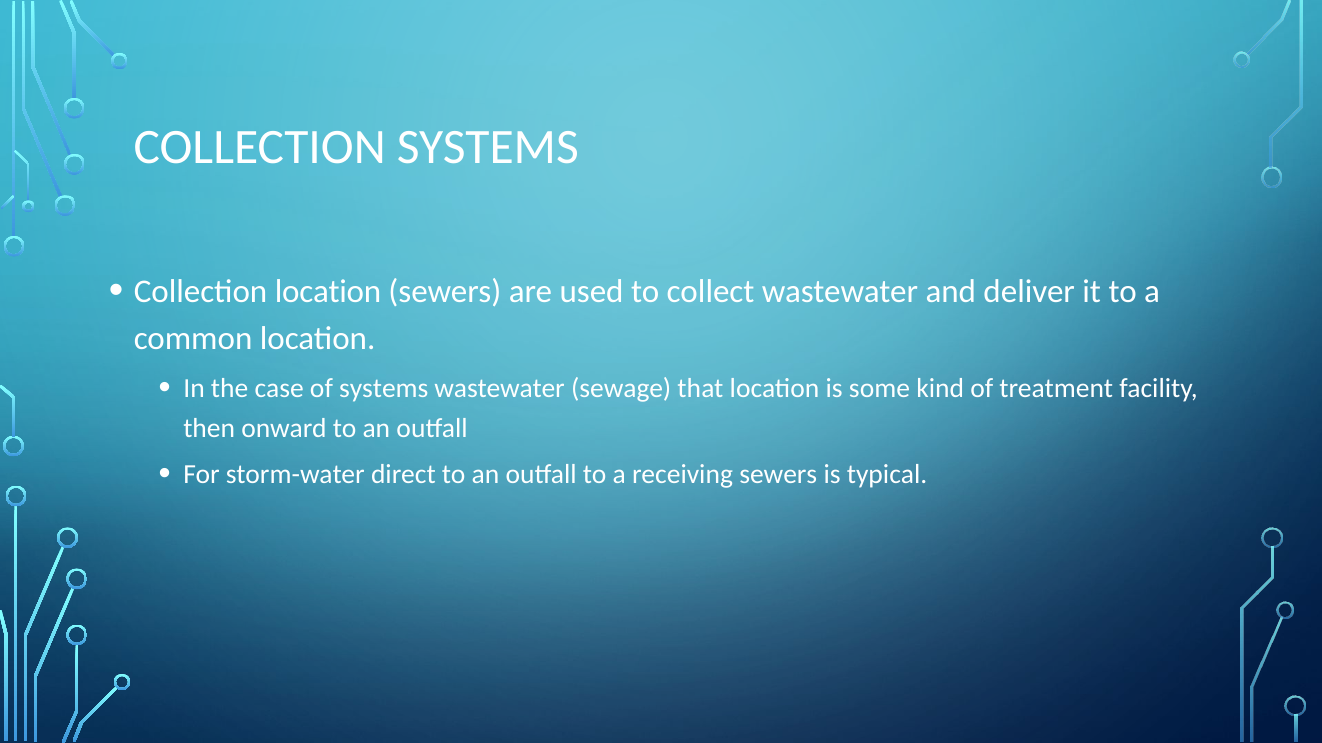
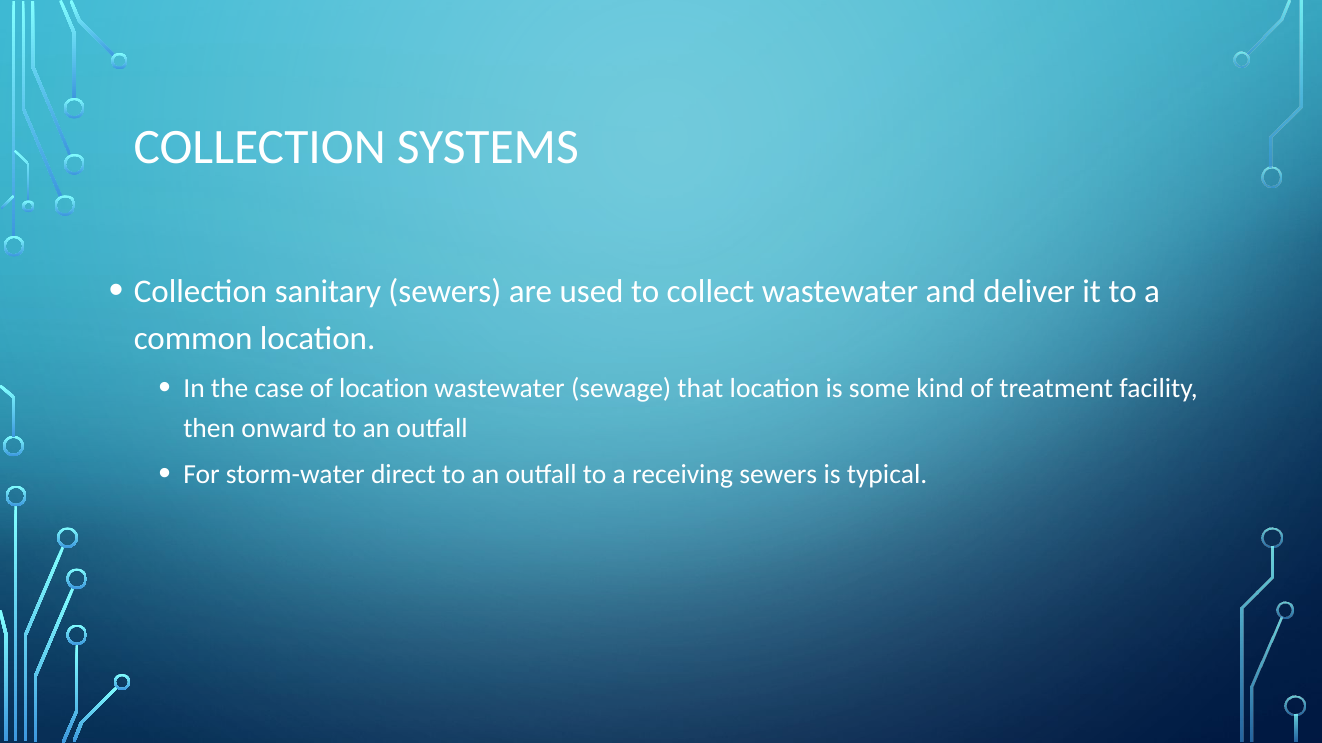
Collection location: location -> sanitary (328, 292)
of systems: systems -> location (384, 389)
